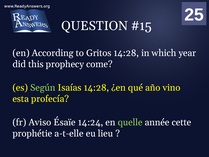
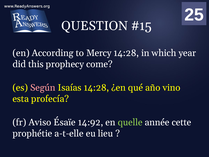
Gritos: Gritos -> Mercy (99, 53)
Según colour: light green -> pink (43, 88)
14:24: 14:24 -> 14:92 (91, 122)
